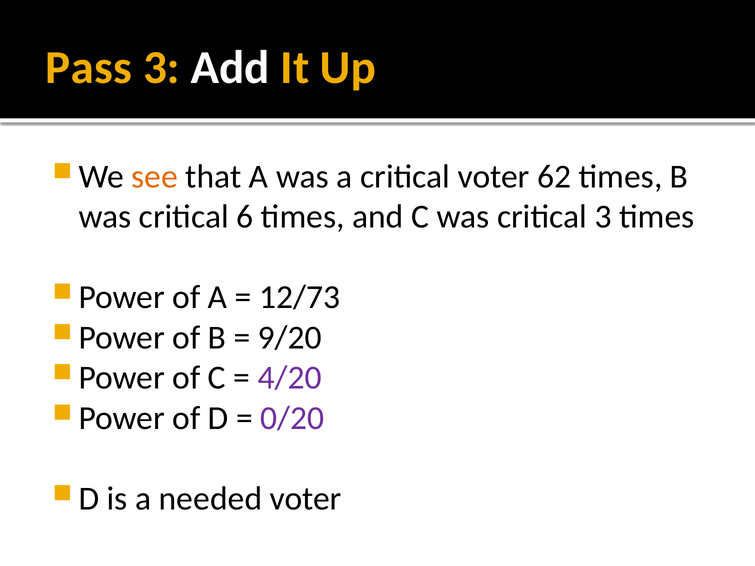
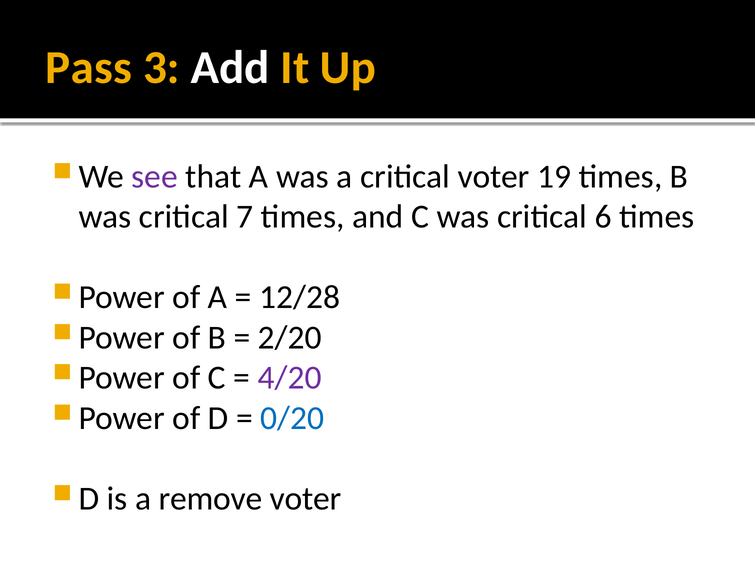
see colour: orange -> purple (155, 177)
62: 62 -> 19 (554, 177)
6: 6 -> 7 (245, 217)
critical 3: 3 -> 6 (603, 217)
12/73: 12/73 -> 12/28 (300, 297)
9/20: 9/20 -> 2/20 (290, 338)
0/20 colour: purple -> blue (292, 418)
needed: needed -> remove (211, 499)
